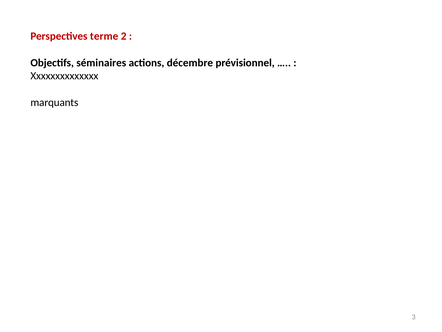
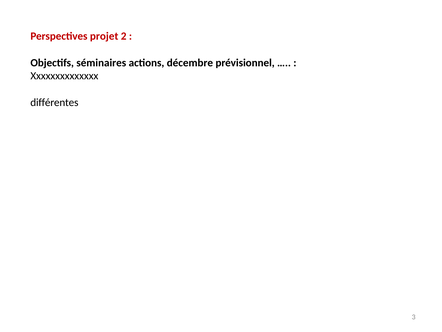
terme: terme -> projet (104, 36)
marquants: marquants -> différentes (54, 102)
